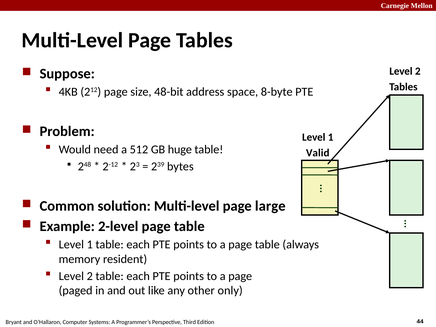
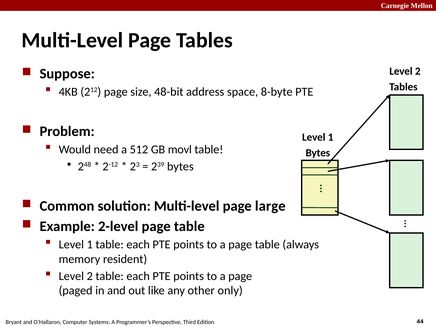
huge: huge -> movl (180, 150)
Valid: Valid -> Bytes (318, 153)
